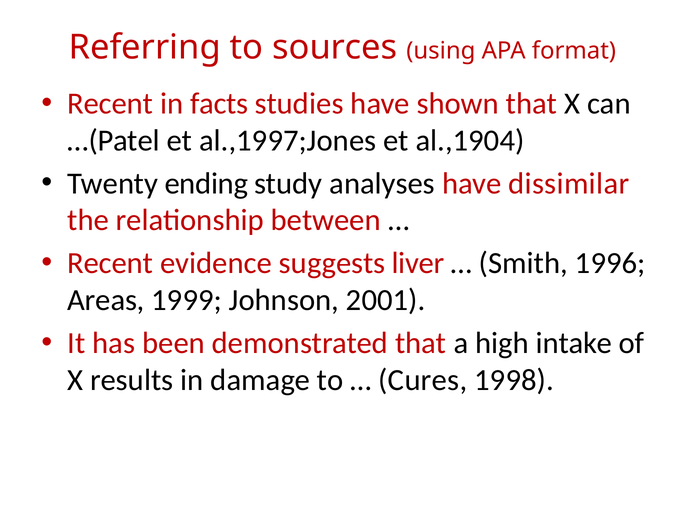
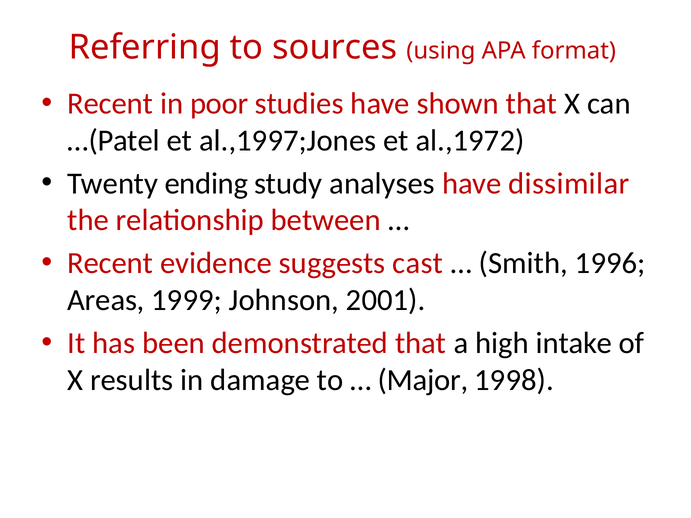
facts: facts -> poor (219, 104)
al.,1904: al.,1904 -> al.,1972 (470, 140)
liver: liver -> cast (418, 263)
Cures: Cures -> Major (423, 380)
